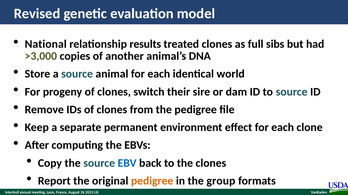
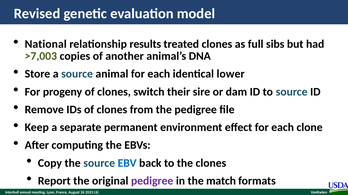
>3,000: >3,000 -> >7,003 (41, 56)
world: world -> lower (231, 74)
pedigree colour: orange -> purple (152, 181)
group: group -> match (221, 181)
